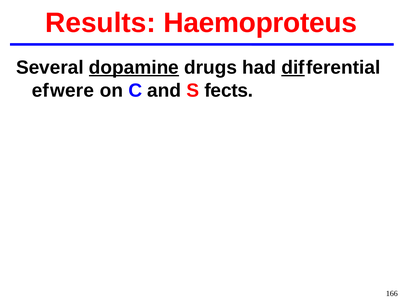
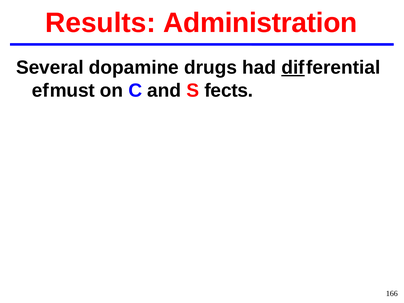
Haemoproteus: Haemoproteus -> Administration (260, 23)
dopamine underline: present -> none (134, 67)
were: were -> must (72, 90)
